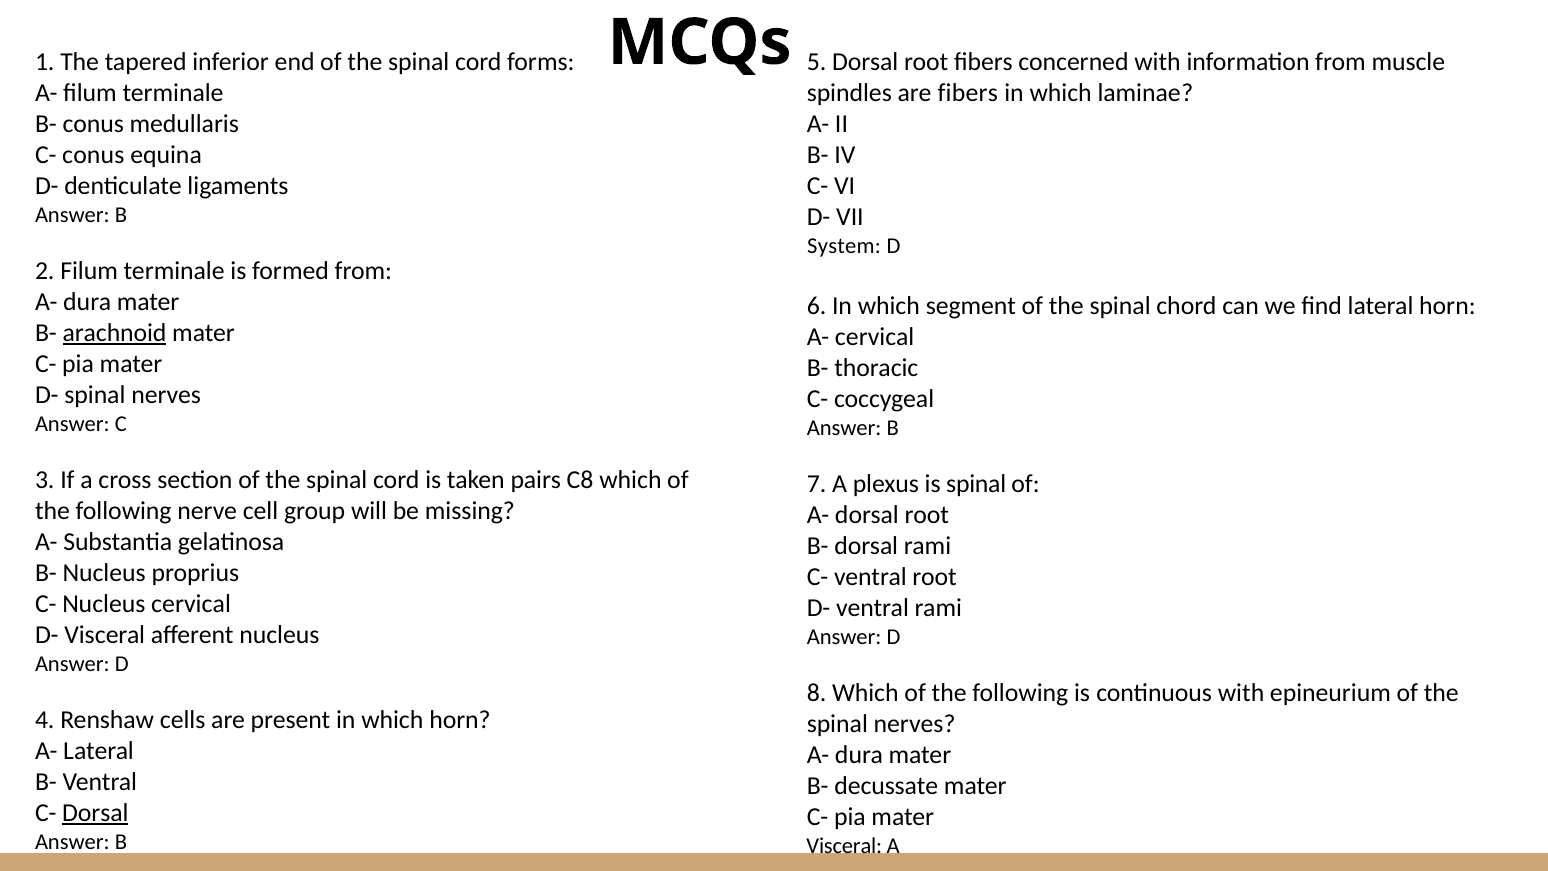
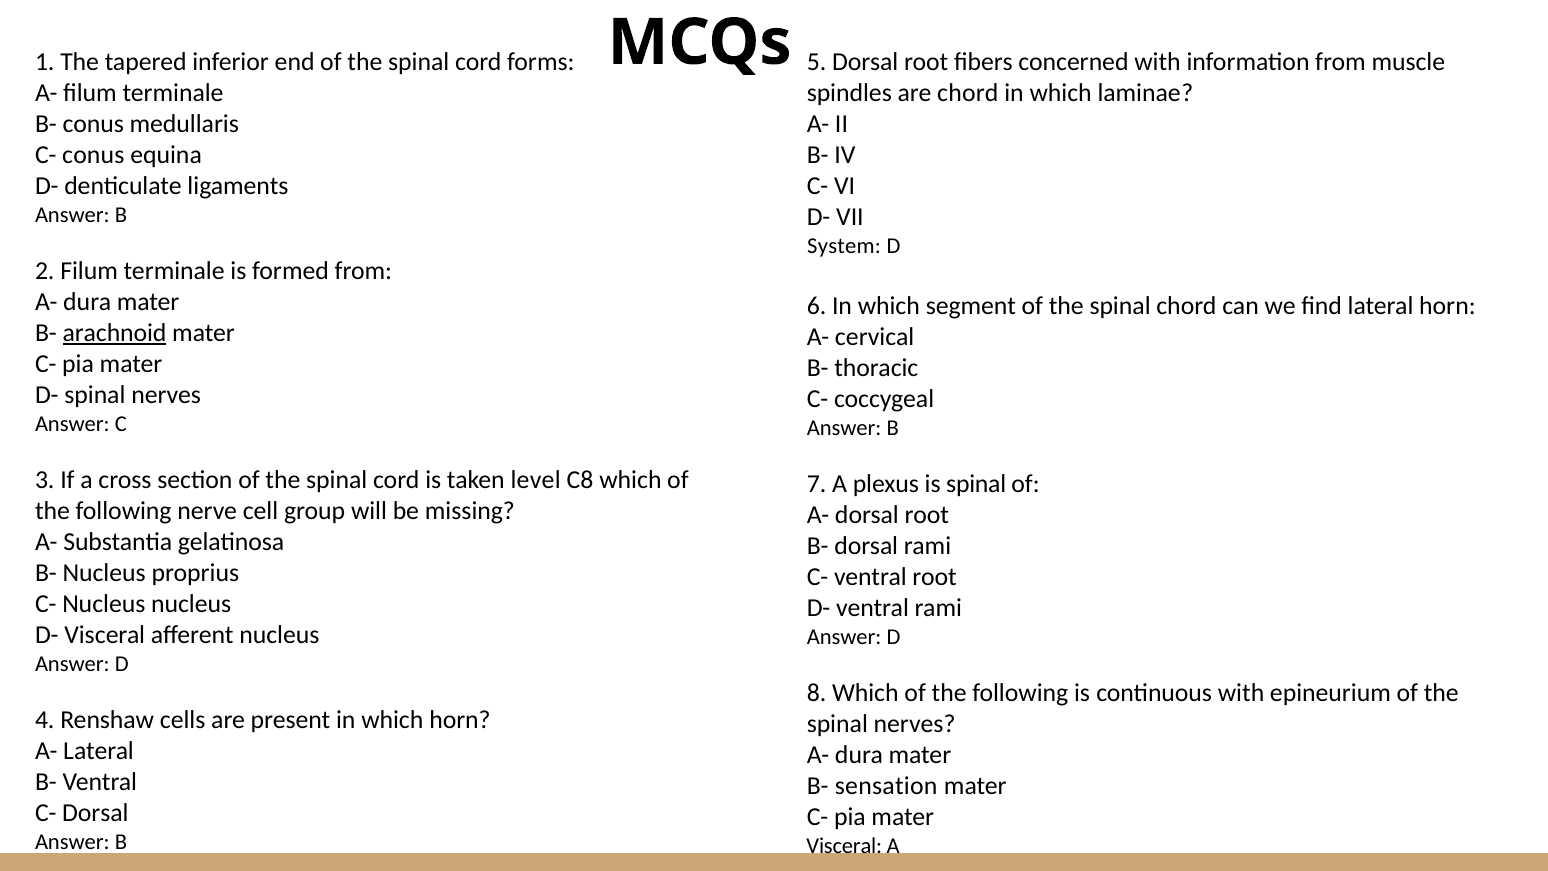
are fibers: fibers -> chord (968, 93)
pairs: pairs -> level (536, 480)
Nucleus cervical: cervical -> nucleus (191, 604)
decussate: decussate -> sensation (886, 786)
Dorsal underline: present -> none (95, 813)
